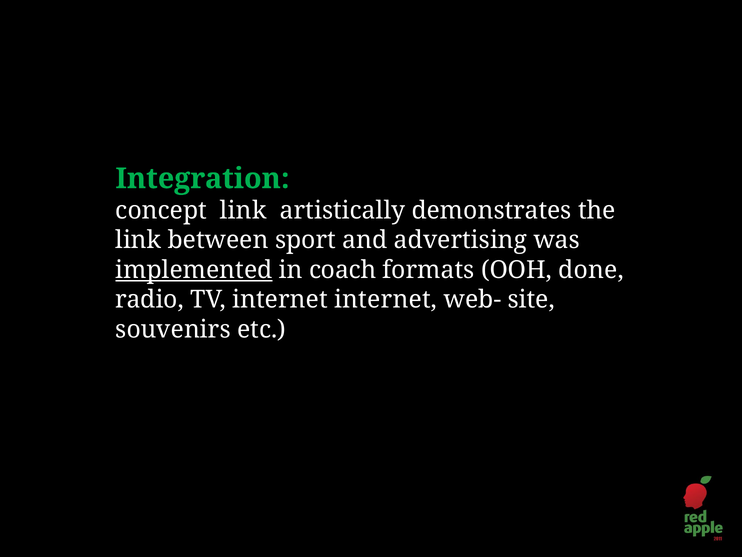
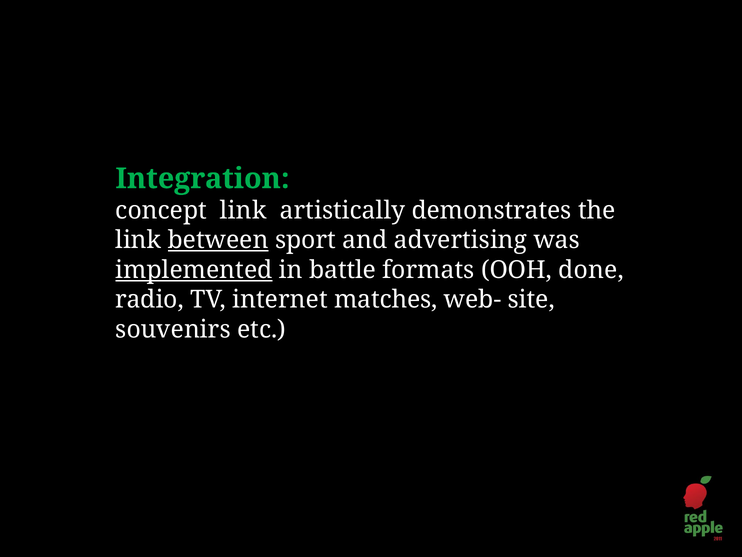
between underline: none -> present (218, 240)
coach: coach -> battle (343, 270)
internet internet: internet -> matches (386, 299)
